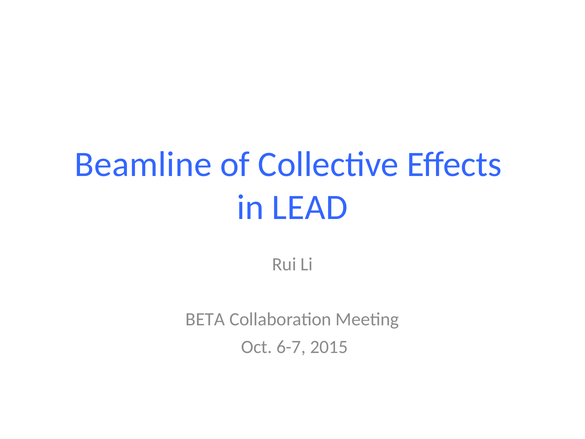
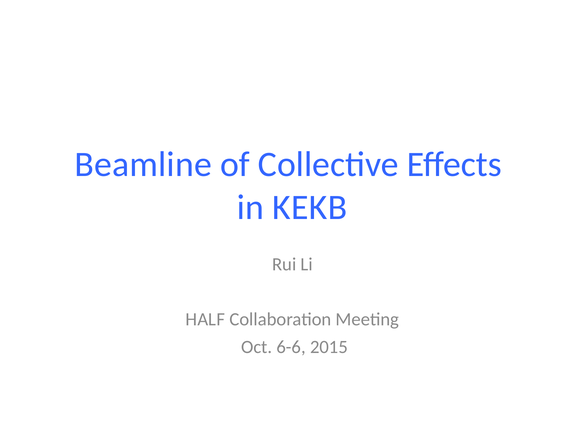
LEAD: LEAD -> KEKB (310, 207)
BETA: BETA -> HALF (205, 319)
6-7: 6-7 -> 6-6 (291, 347)
